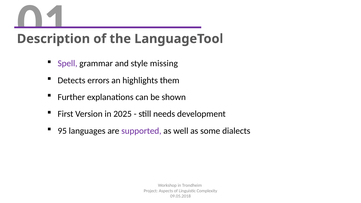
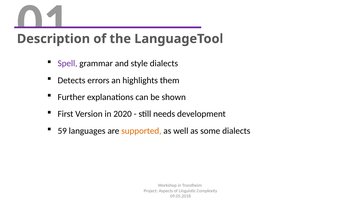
style missing: missing -> dialects (164, 64)
2025: 2025 -> 2020 (123, 114)
95: 95 -> 59 (62, 131)
supported colour: purple -> orange (141, 131)
